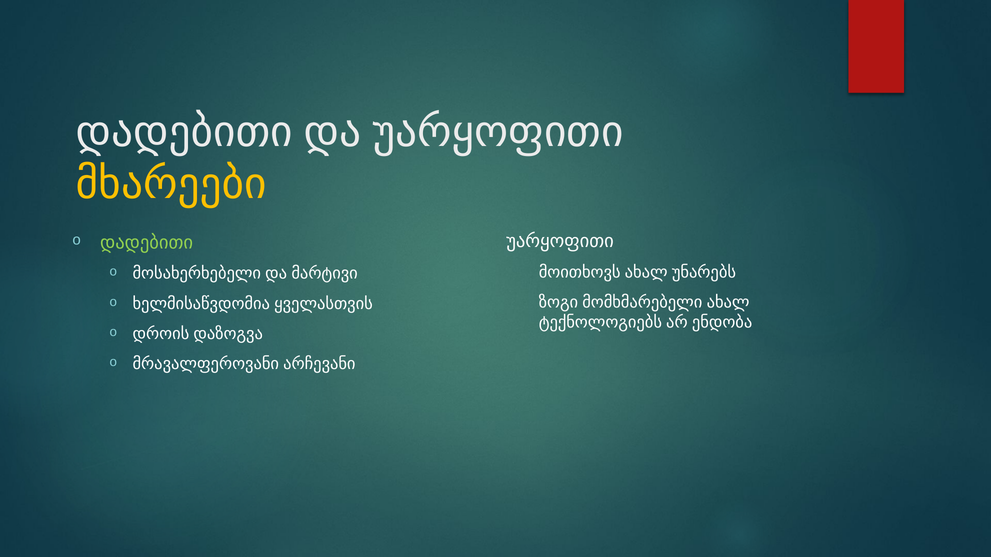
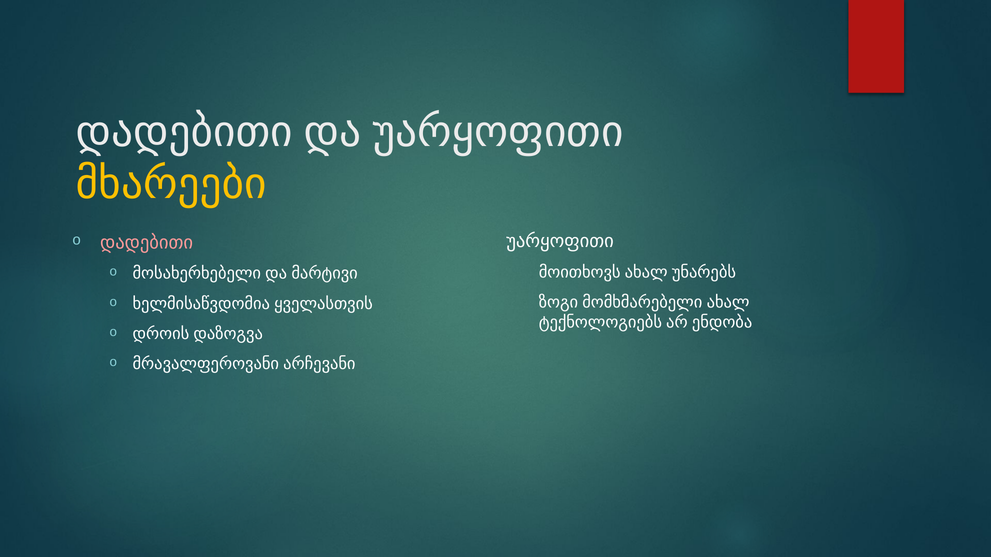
დადებითი colour: light green -> pink (147, 243)
